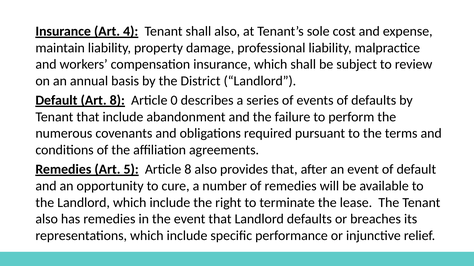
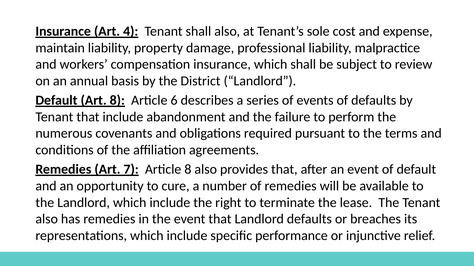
0: 0 -> 6 (174, 101)
5: 5 -> 7 (131, 170)
